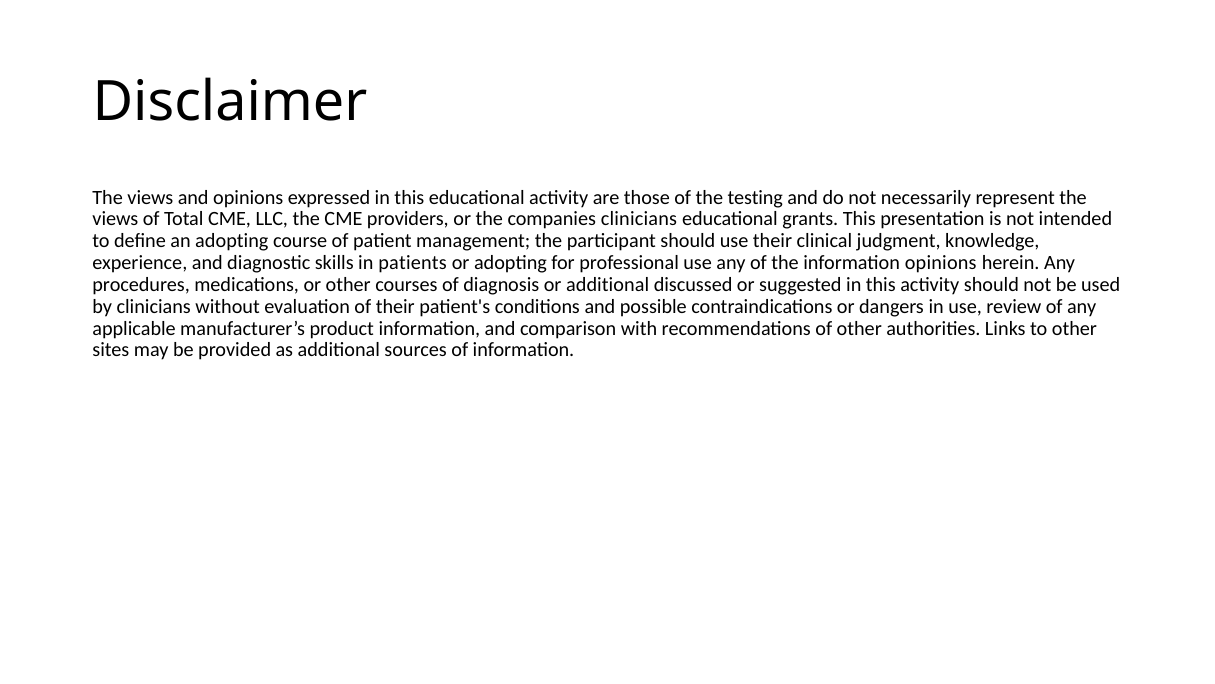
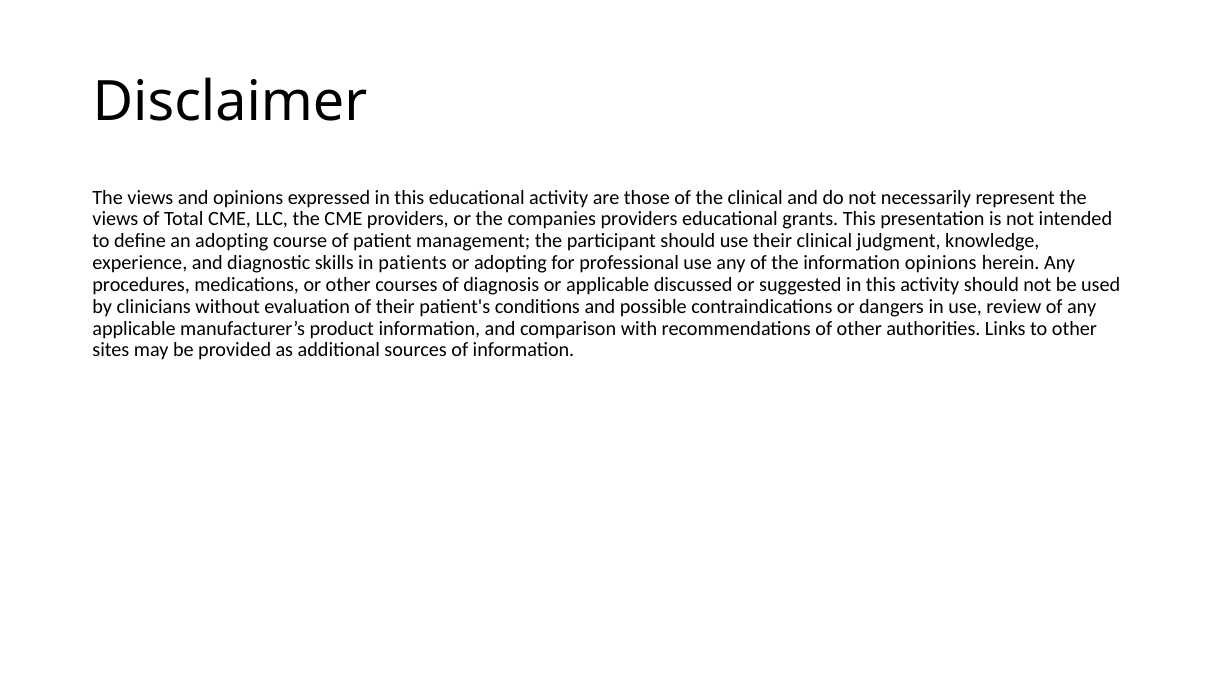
the testing: testing -> clinical (755, 197)
companies clinicians: clinicians -> providers (639, 219)
or additional: additional -> applicable (608, 284)
